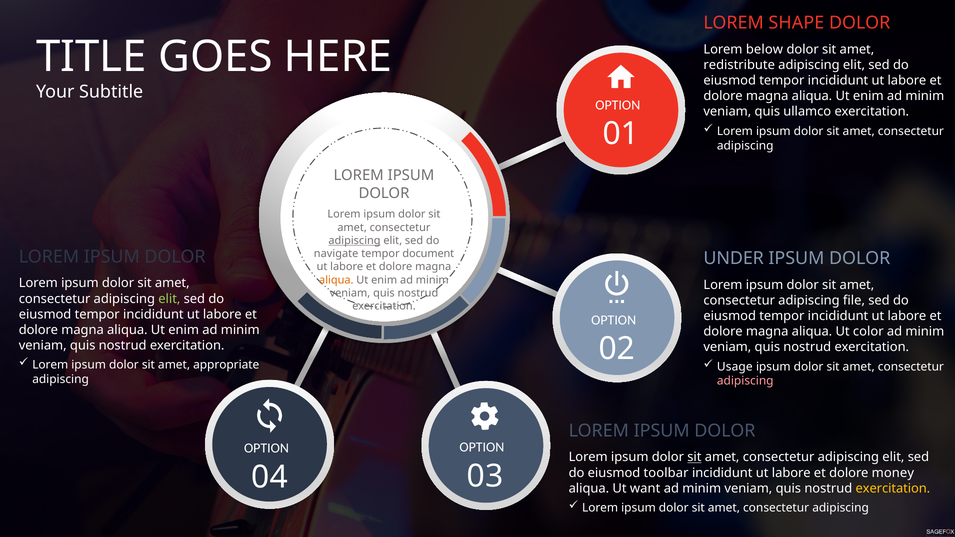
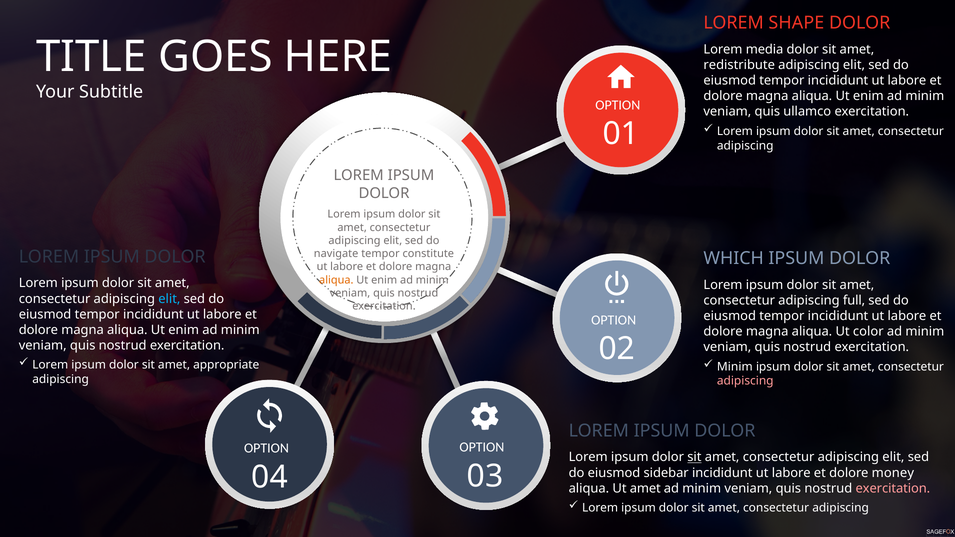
below: below -> media (765, 50)
adipiscing underline: present -> none (355, 241)
document: document -> constitute (428, 254)
UNDER: UNDER -> WHICH (734, 259)
elit colour: light green -> light blue (169, 299)
file: file -> full (854, 301)
Usage: Usage -> Minim (735, 367)
toolbar: toolbar -> sidebar (666, 473)
Ut want: want -> amet (645, 488)
exercitation colour: yellow -> pink (893, 488)
